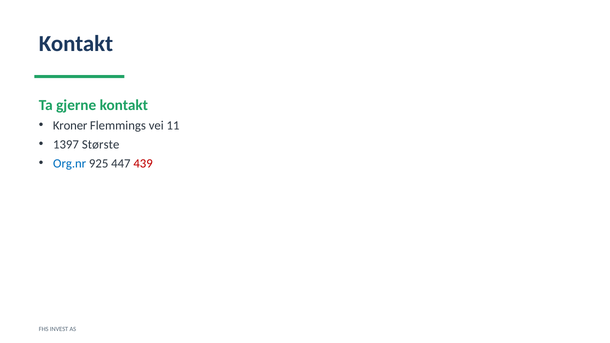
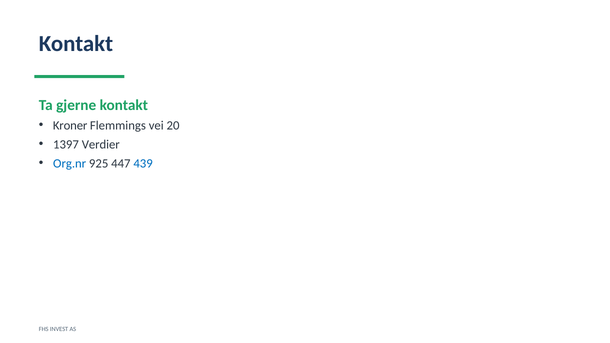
11: 11 -> 20 (173, 125)
Største: Største -> Verdier (101, 145)
439 colour: red -> blue (143, 164)
